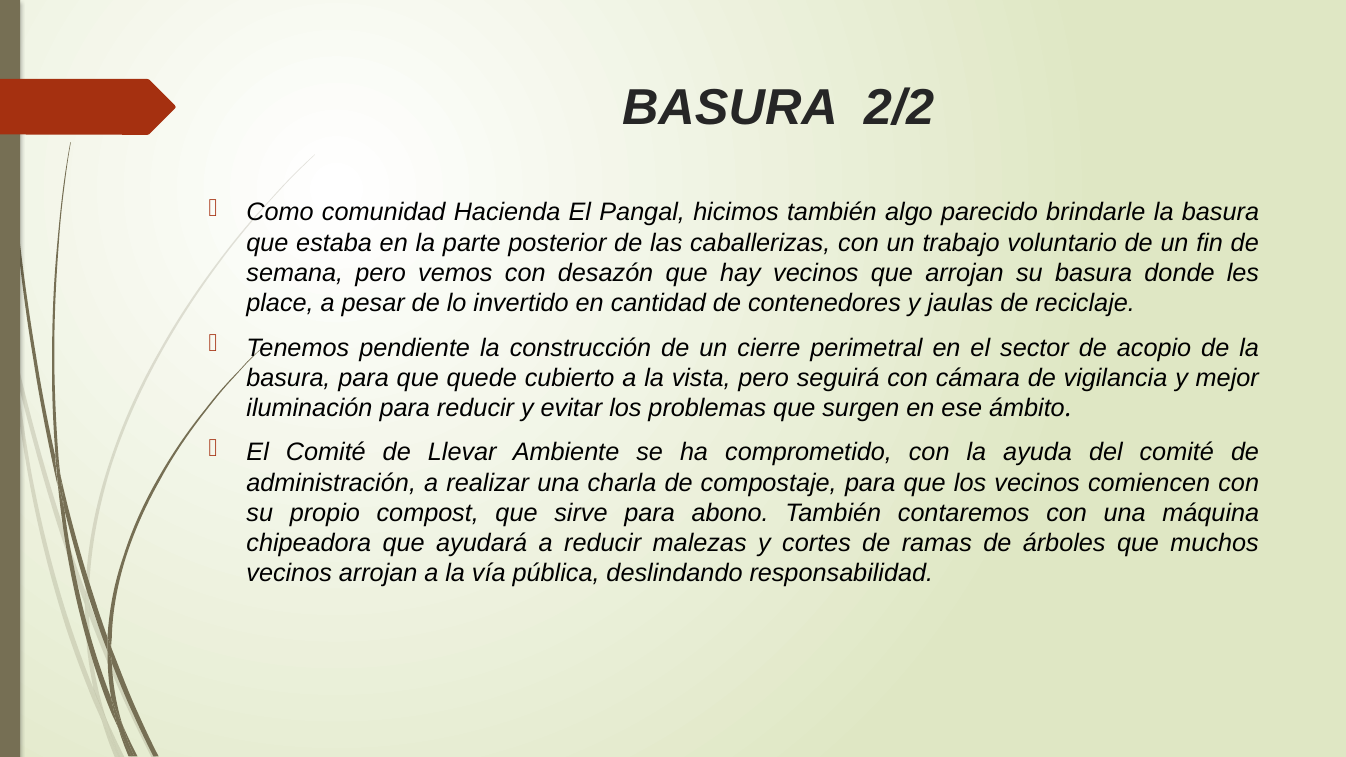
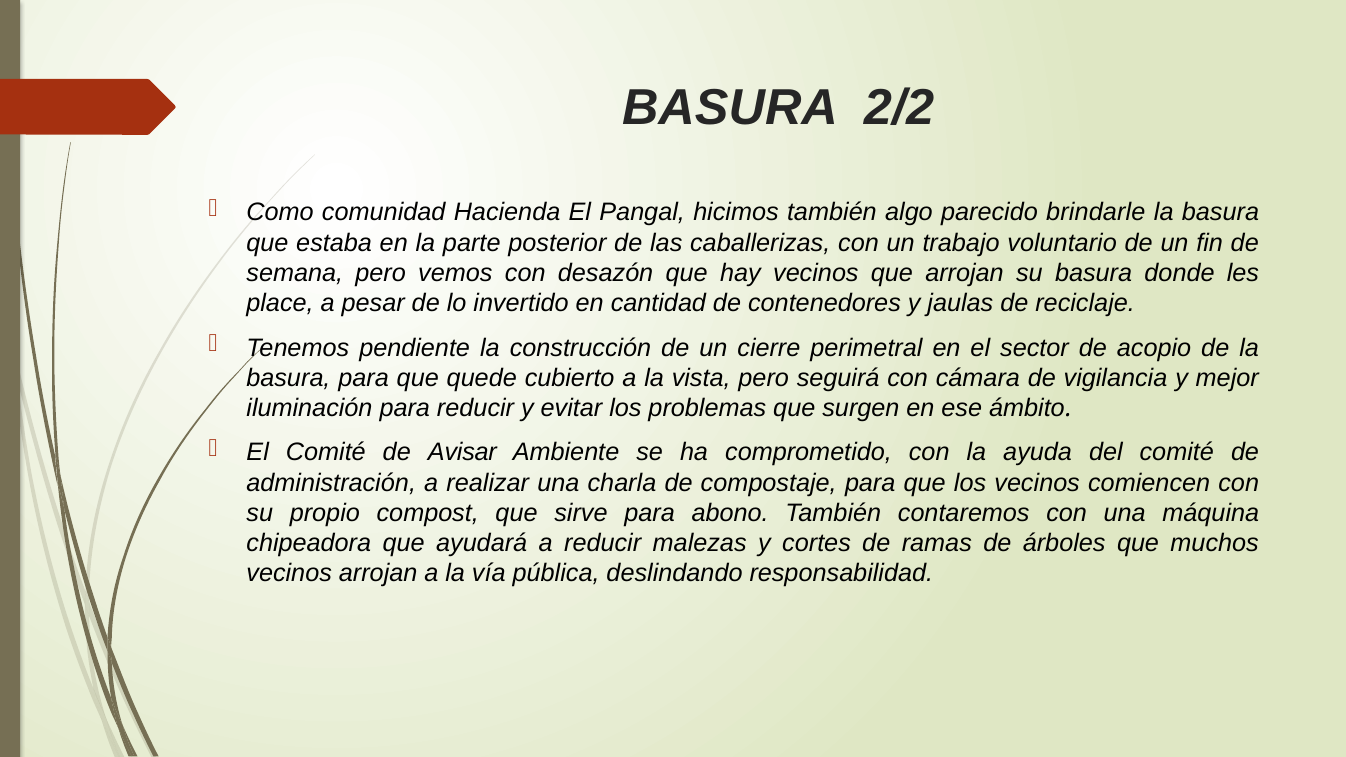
Llevar: Llevar -> Avisar (462, 453)
